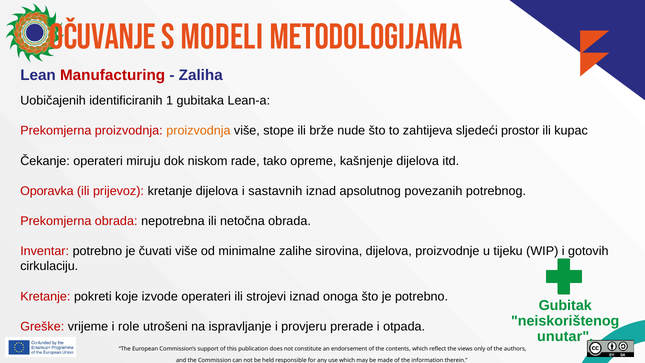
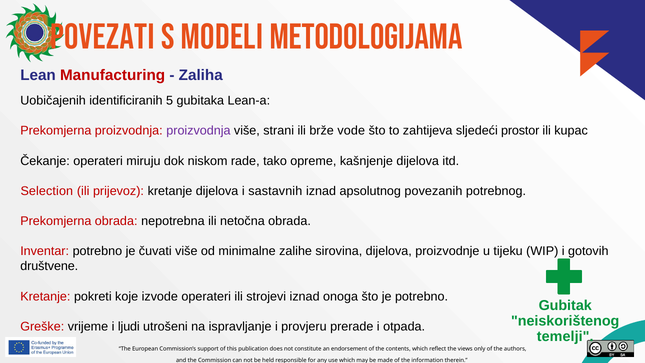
Očuvanje: Očuvanje -> Povezati (102, 37)
1: 1 -> 5 (170, 101)
proizvodnja colour: orange -> purple (198, 131)
stope: stope -> strani (279, 131)
nude: nude -> vode (351, 131)
Oporavka: Oporavka -> Selection (47, 191)
cirkulaciju: cirkulaciju -> društvene (49, 266)
role: role -> ljudi (129, 326)
unutar: unutar -> temelji (565, 336)
